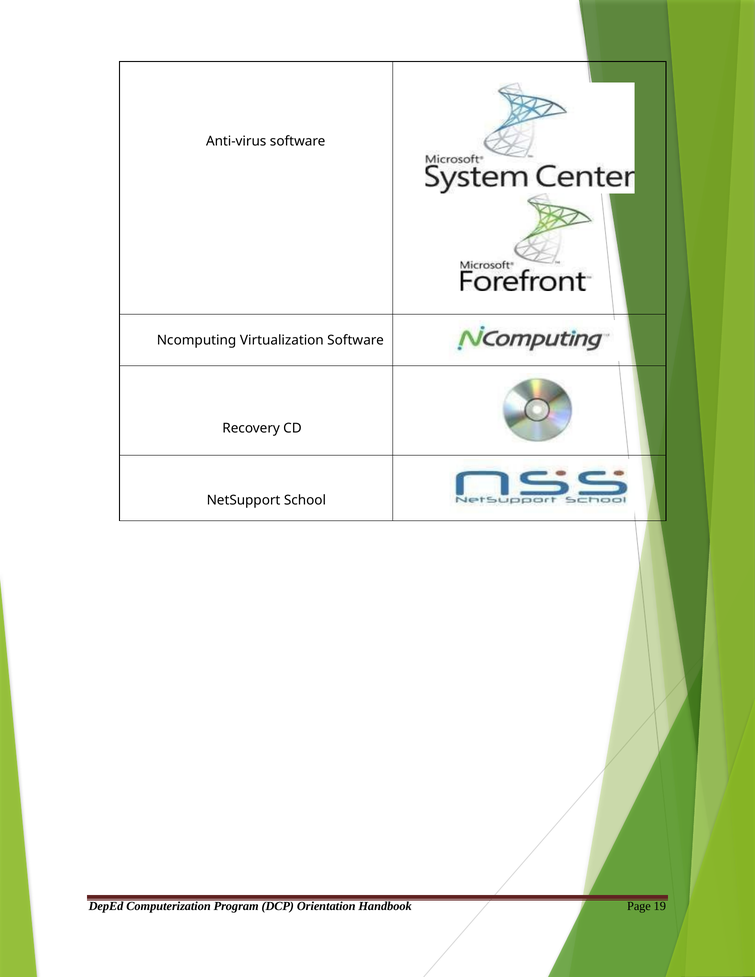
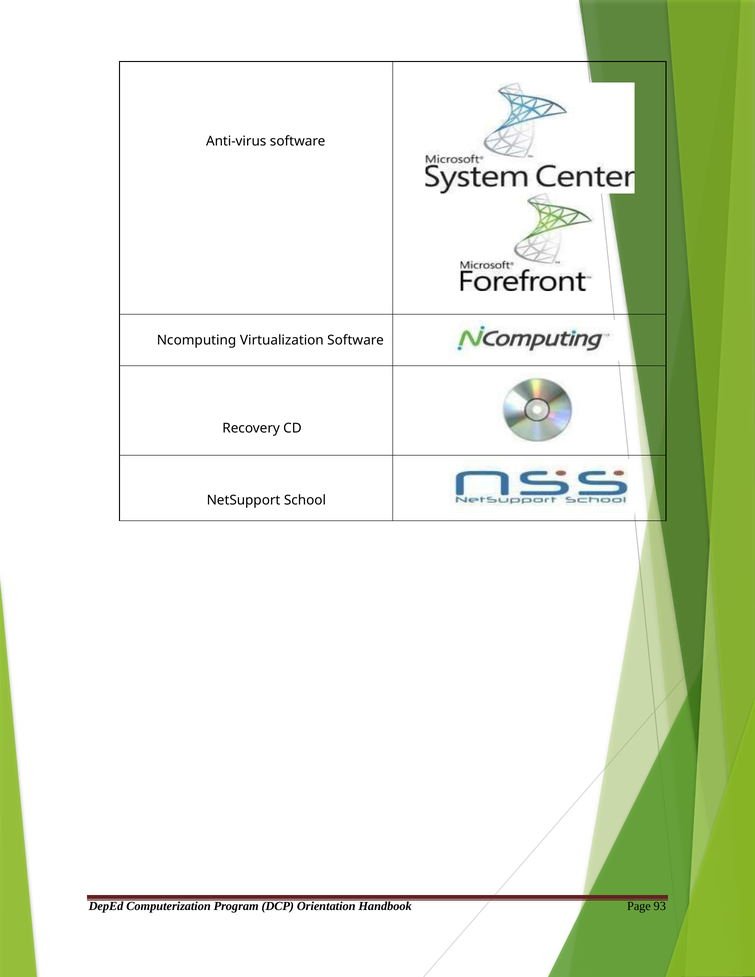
19: 19 -> 93 (660, 906)
